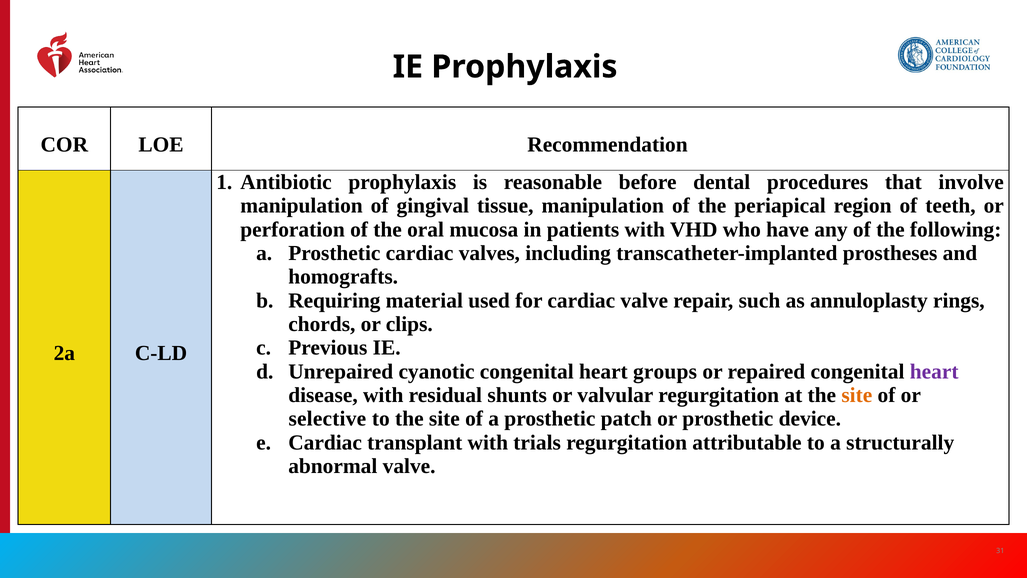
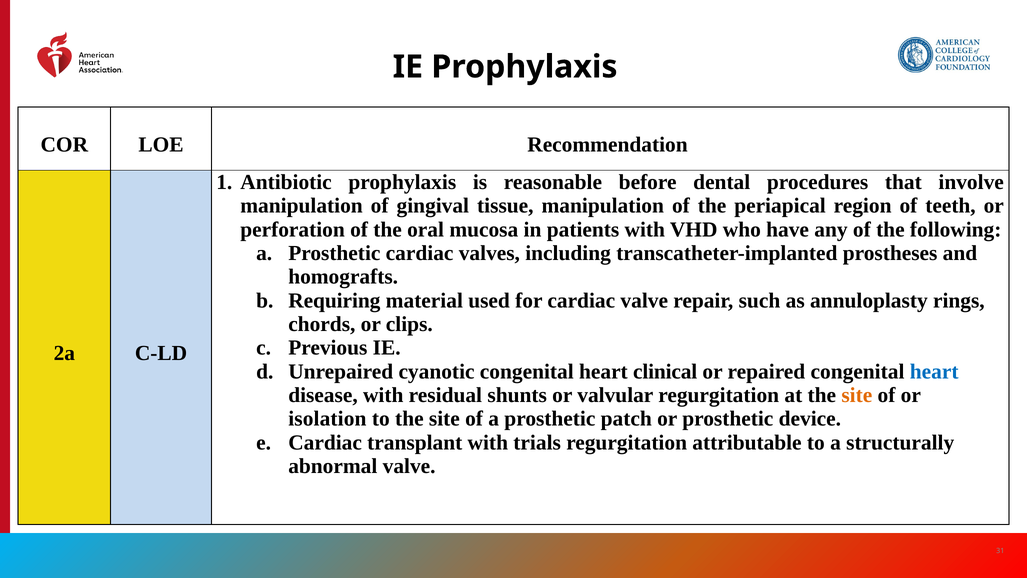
groups: groups -> clinical (665, 371)
heart colour: purple -> blue (934, 371)
selective: selective -> isolation (327, 419)
